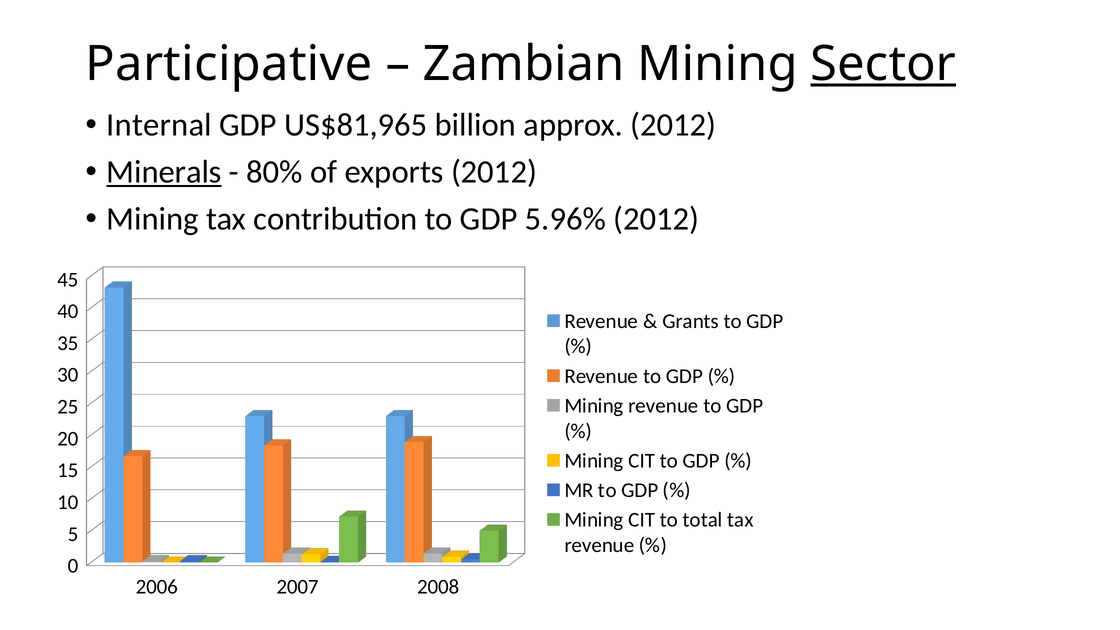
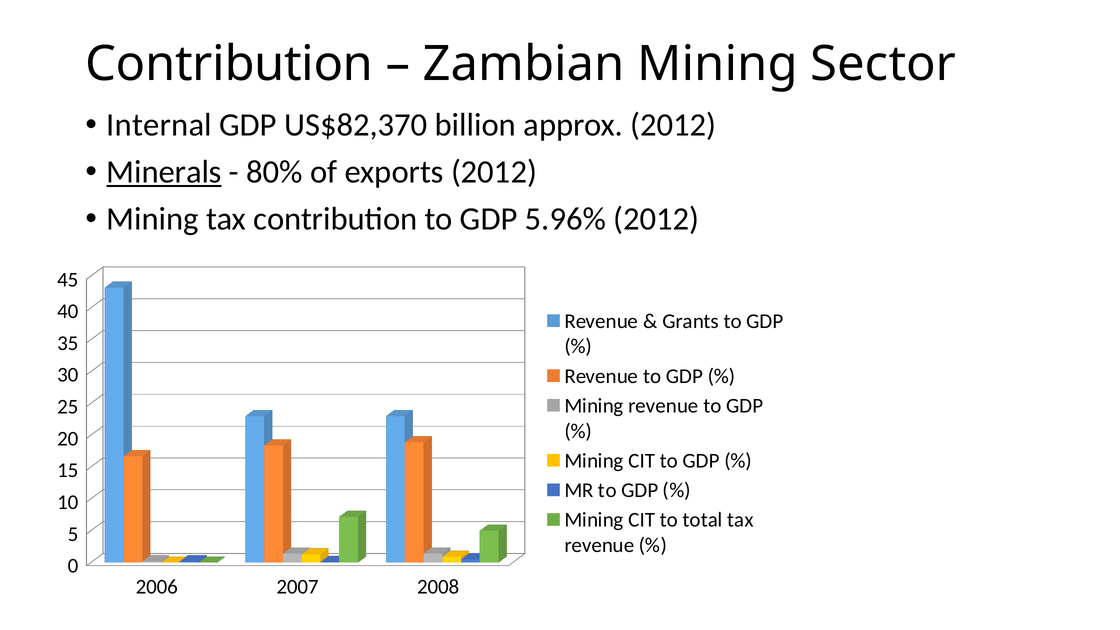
Participative: Participative -> Contribution (229, 64)
Sector underline: present -> none (883, 64)
US$81,965: US$81,965 -> US$82,370 (356, 125)
